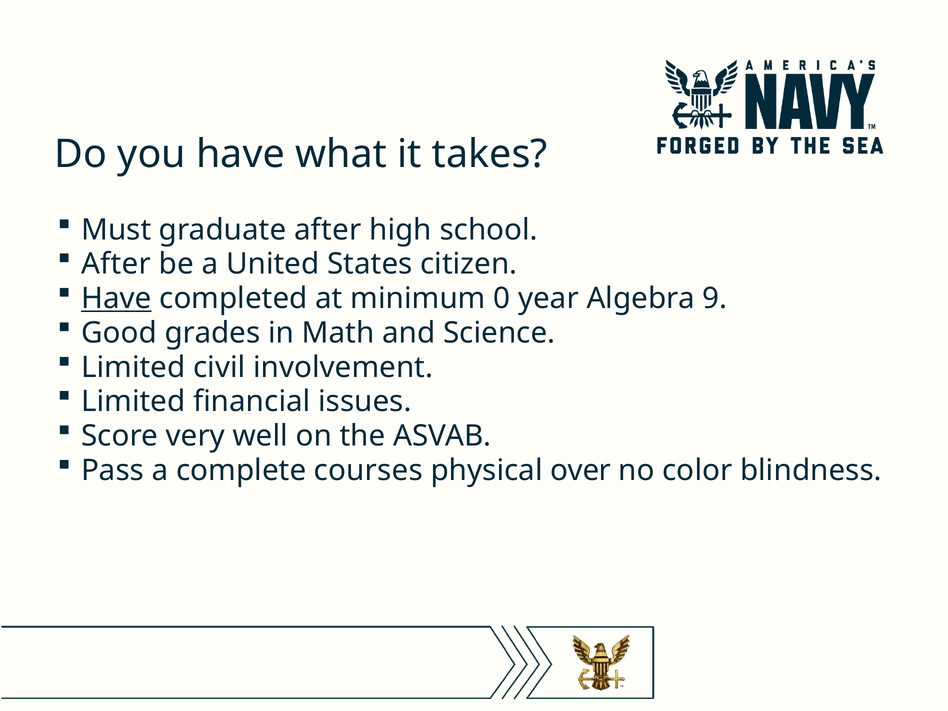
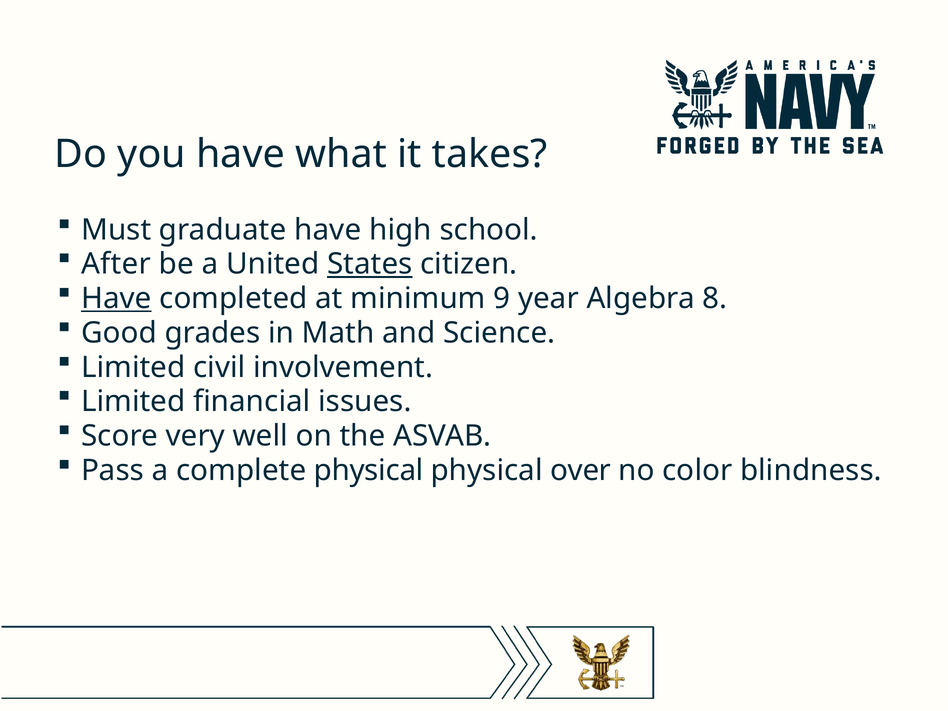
graduate after: after -> have (328, 230)
States underline: none -> present (370, 264)
0: 0 -> 9 (502, 299)
9: 9 -> 8 (715, 299)
complete courses: courses -> physical (369, 470)
